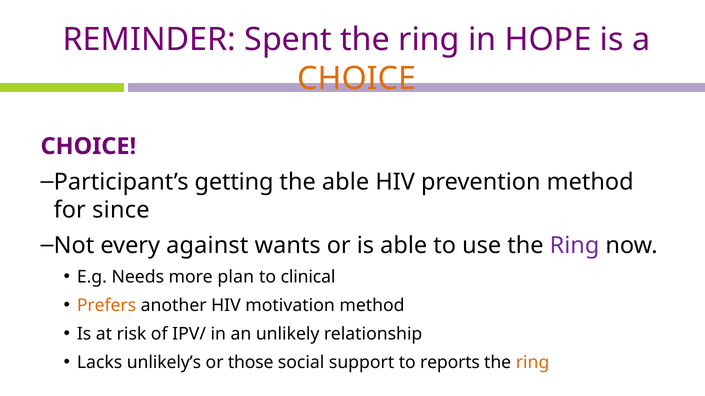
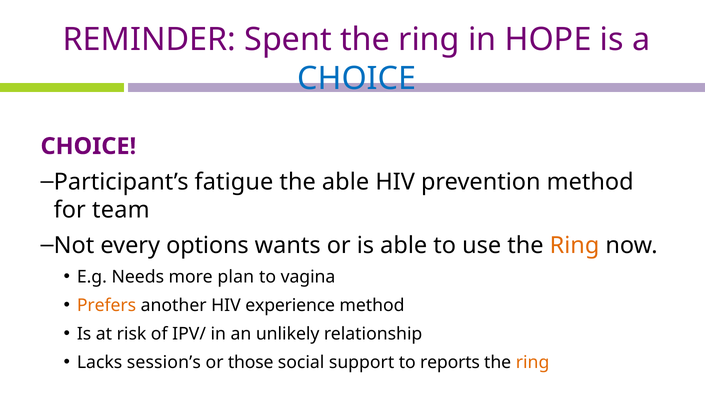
CHOICE colour: orange -> blue (357, 79)
getting: getting -> fatigue (234, 182)
since: since -> team (121, 210)
against: against -> options (207, 246)
Ring colour: purple -> orange (575, 246)
clinical: clinical -> vagina (308, 277)
motivation: motivation -> experience (290, 306)
unlikely’s: unlikely’s -> session’s (164, 363)
